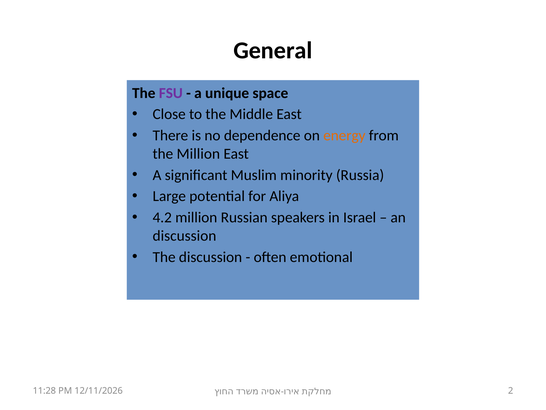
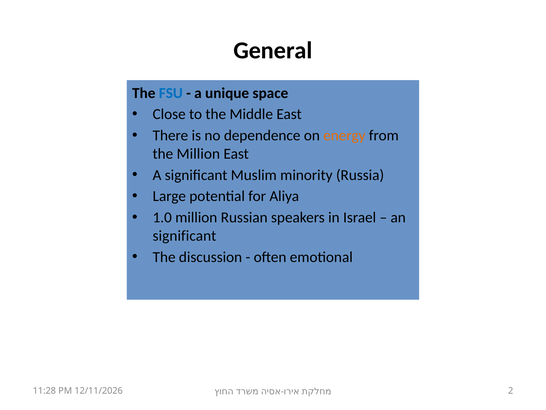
FSU colour: purple -> blue (171, 93)
4.2: 4.2 -> 1.0 (162, 217)
discussion: discussion -> significant (184, 236)
